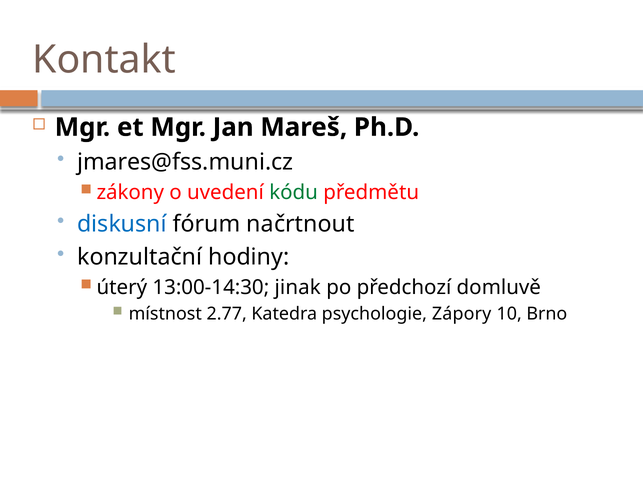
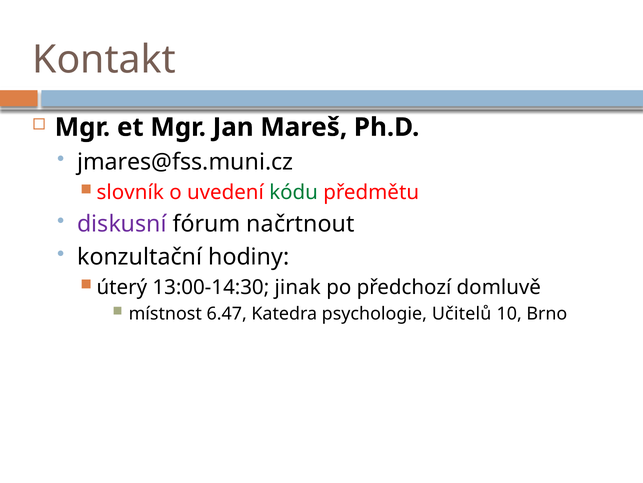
zákony: zákony -> slovník (130, 192)
diskusní colour: blue -> purple (122, 224)
2.77: 2.77 -> 6.47 (227, 313)
Zápory: Zápory -> Učitelů (462, 313)
